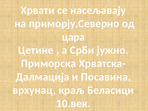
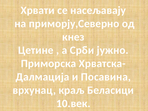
цара: цара -> кнез (73, 37)
